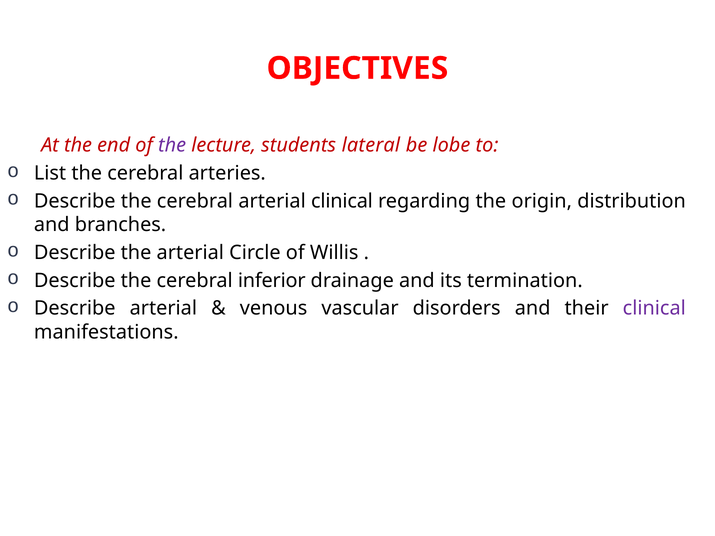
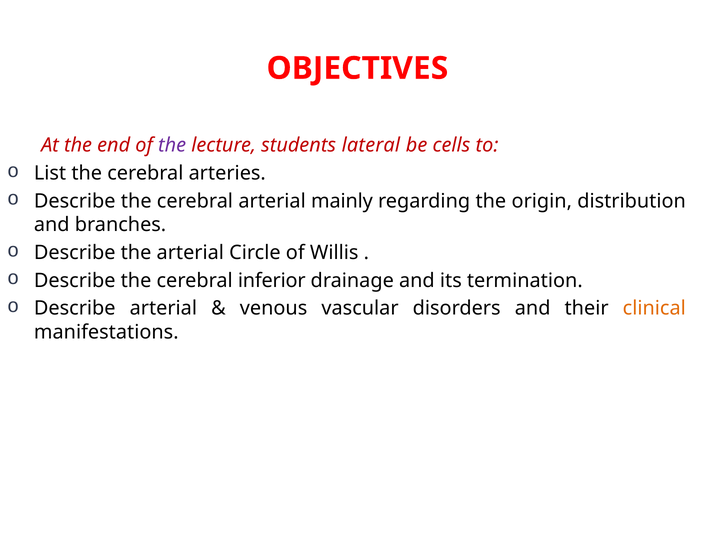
lobe: lobe -> cells (451, 145)
arterial clinical: clinical -> mainly (342, 201)
clinical colour: purple -> orange (654, 308)
